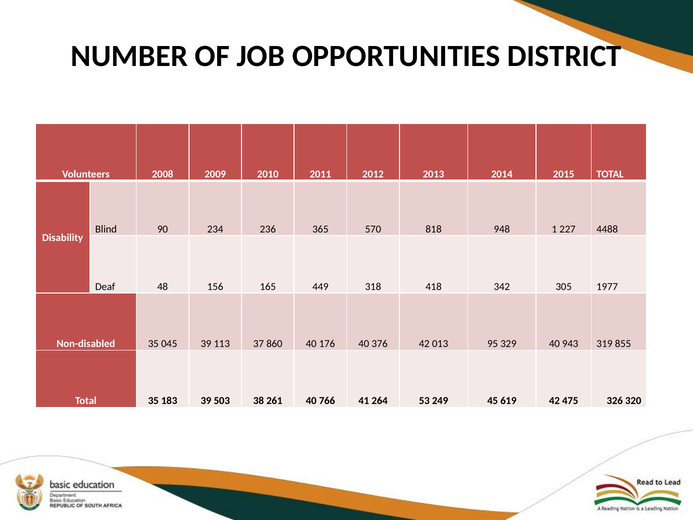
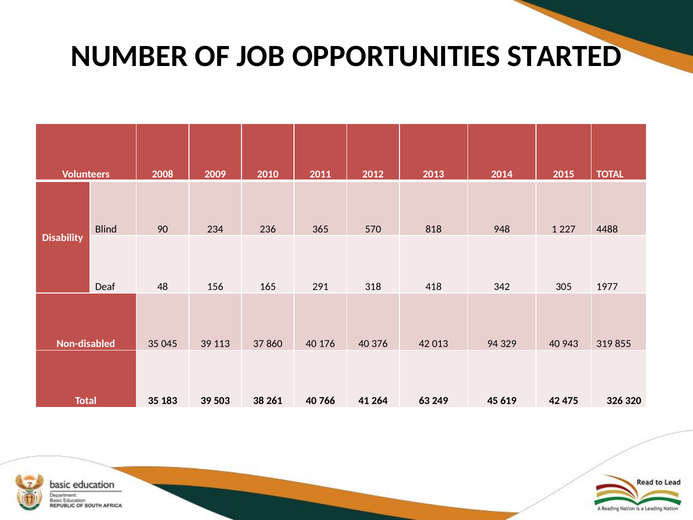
DISTRICT: DISTRICT -> STARTED (564, 56)
449: 449 -> 291 (320, 286)
95: 95 -> 94 (493, 344)
53: 53 -> 63 (424, 401)
